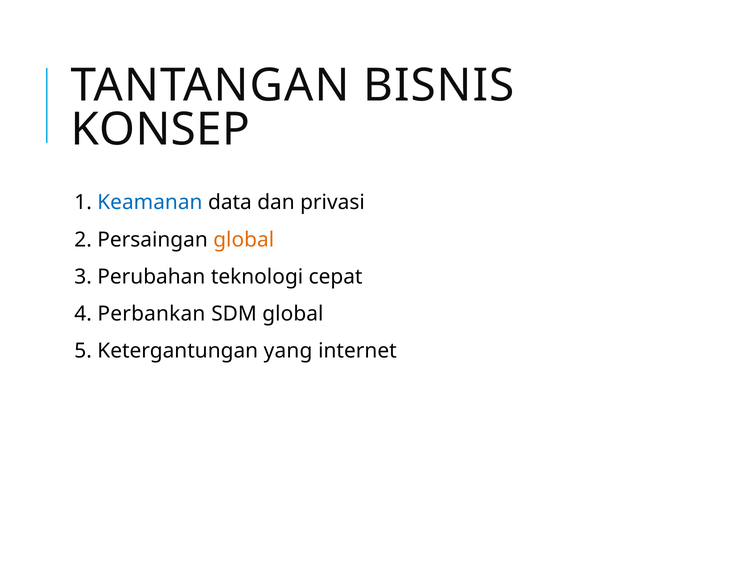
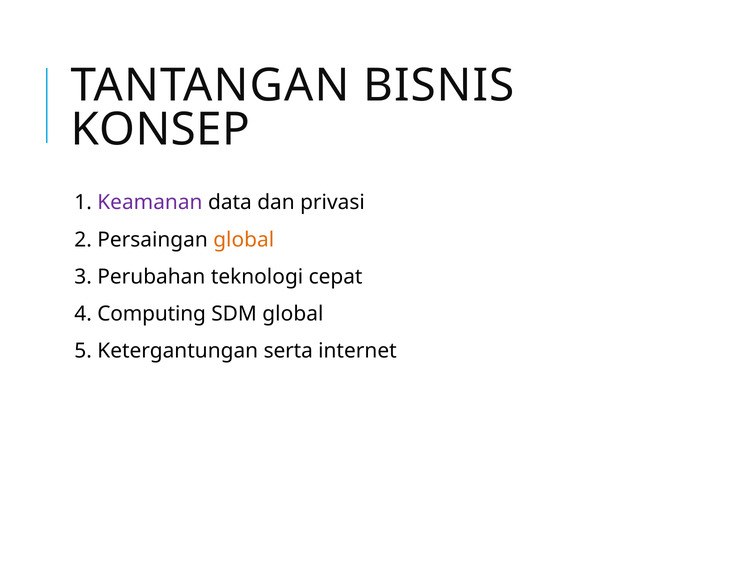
Keamanan colour: blue -> purple (150, 203)
Perbankan: Perbankan -> Computing (152, 314)
yang: yang -> serta (288, 351)
